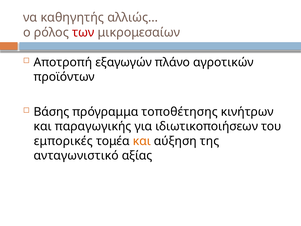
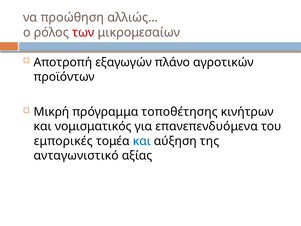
καθηγητής: καθηγητής -> προώθηση (72, 17)
Βάσης: Βάσης -> Μικρή (51, 112)
παραγωγικής: παραγωγικής -> νομισματικός (93, 126)
ιδιωτικοποιήσεων: ιδιωτικοποιήσεων -> επανεπενδυόμενα (207, 126)
και colour: orange -> blue (142, 141)
